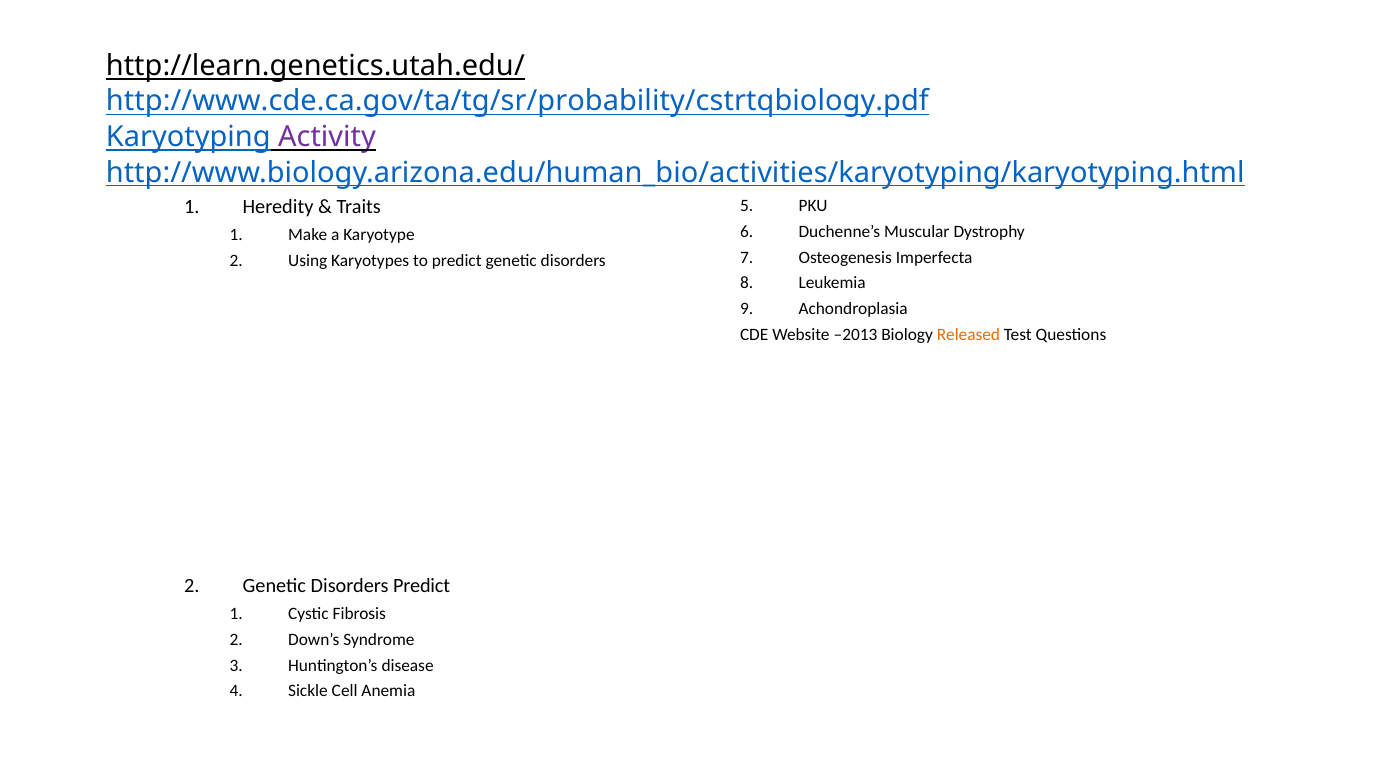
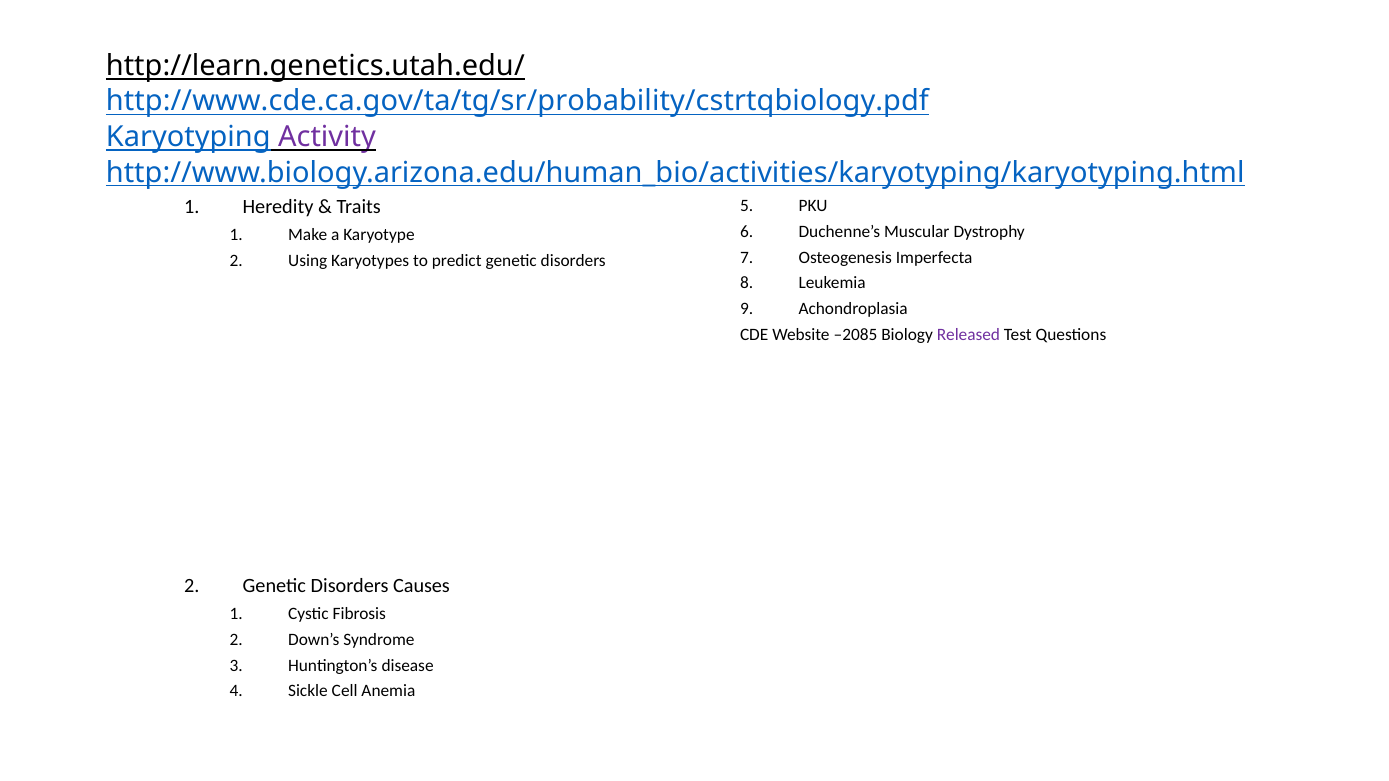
–2013: –2013 -> –2085 (856, 335)
Released colour: orange -> purple (968, 335)
Disorders Predict: Predict -> Causes (422, 586)
